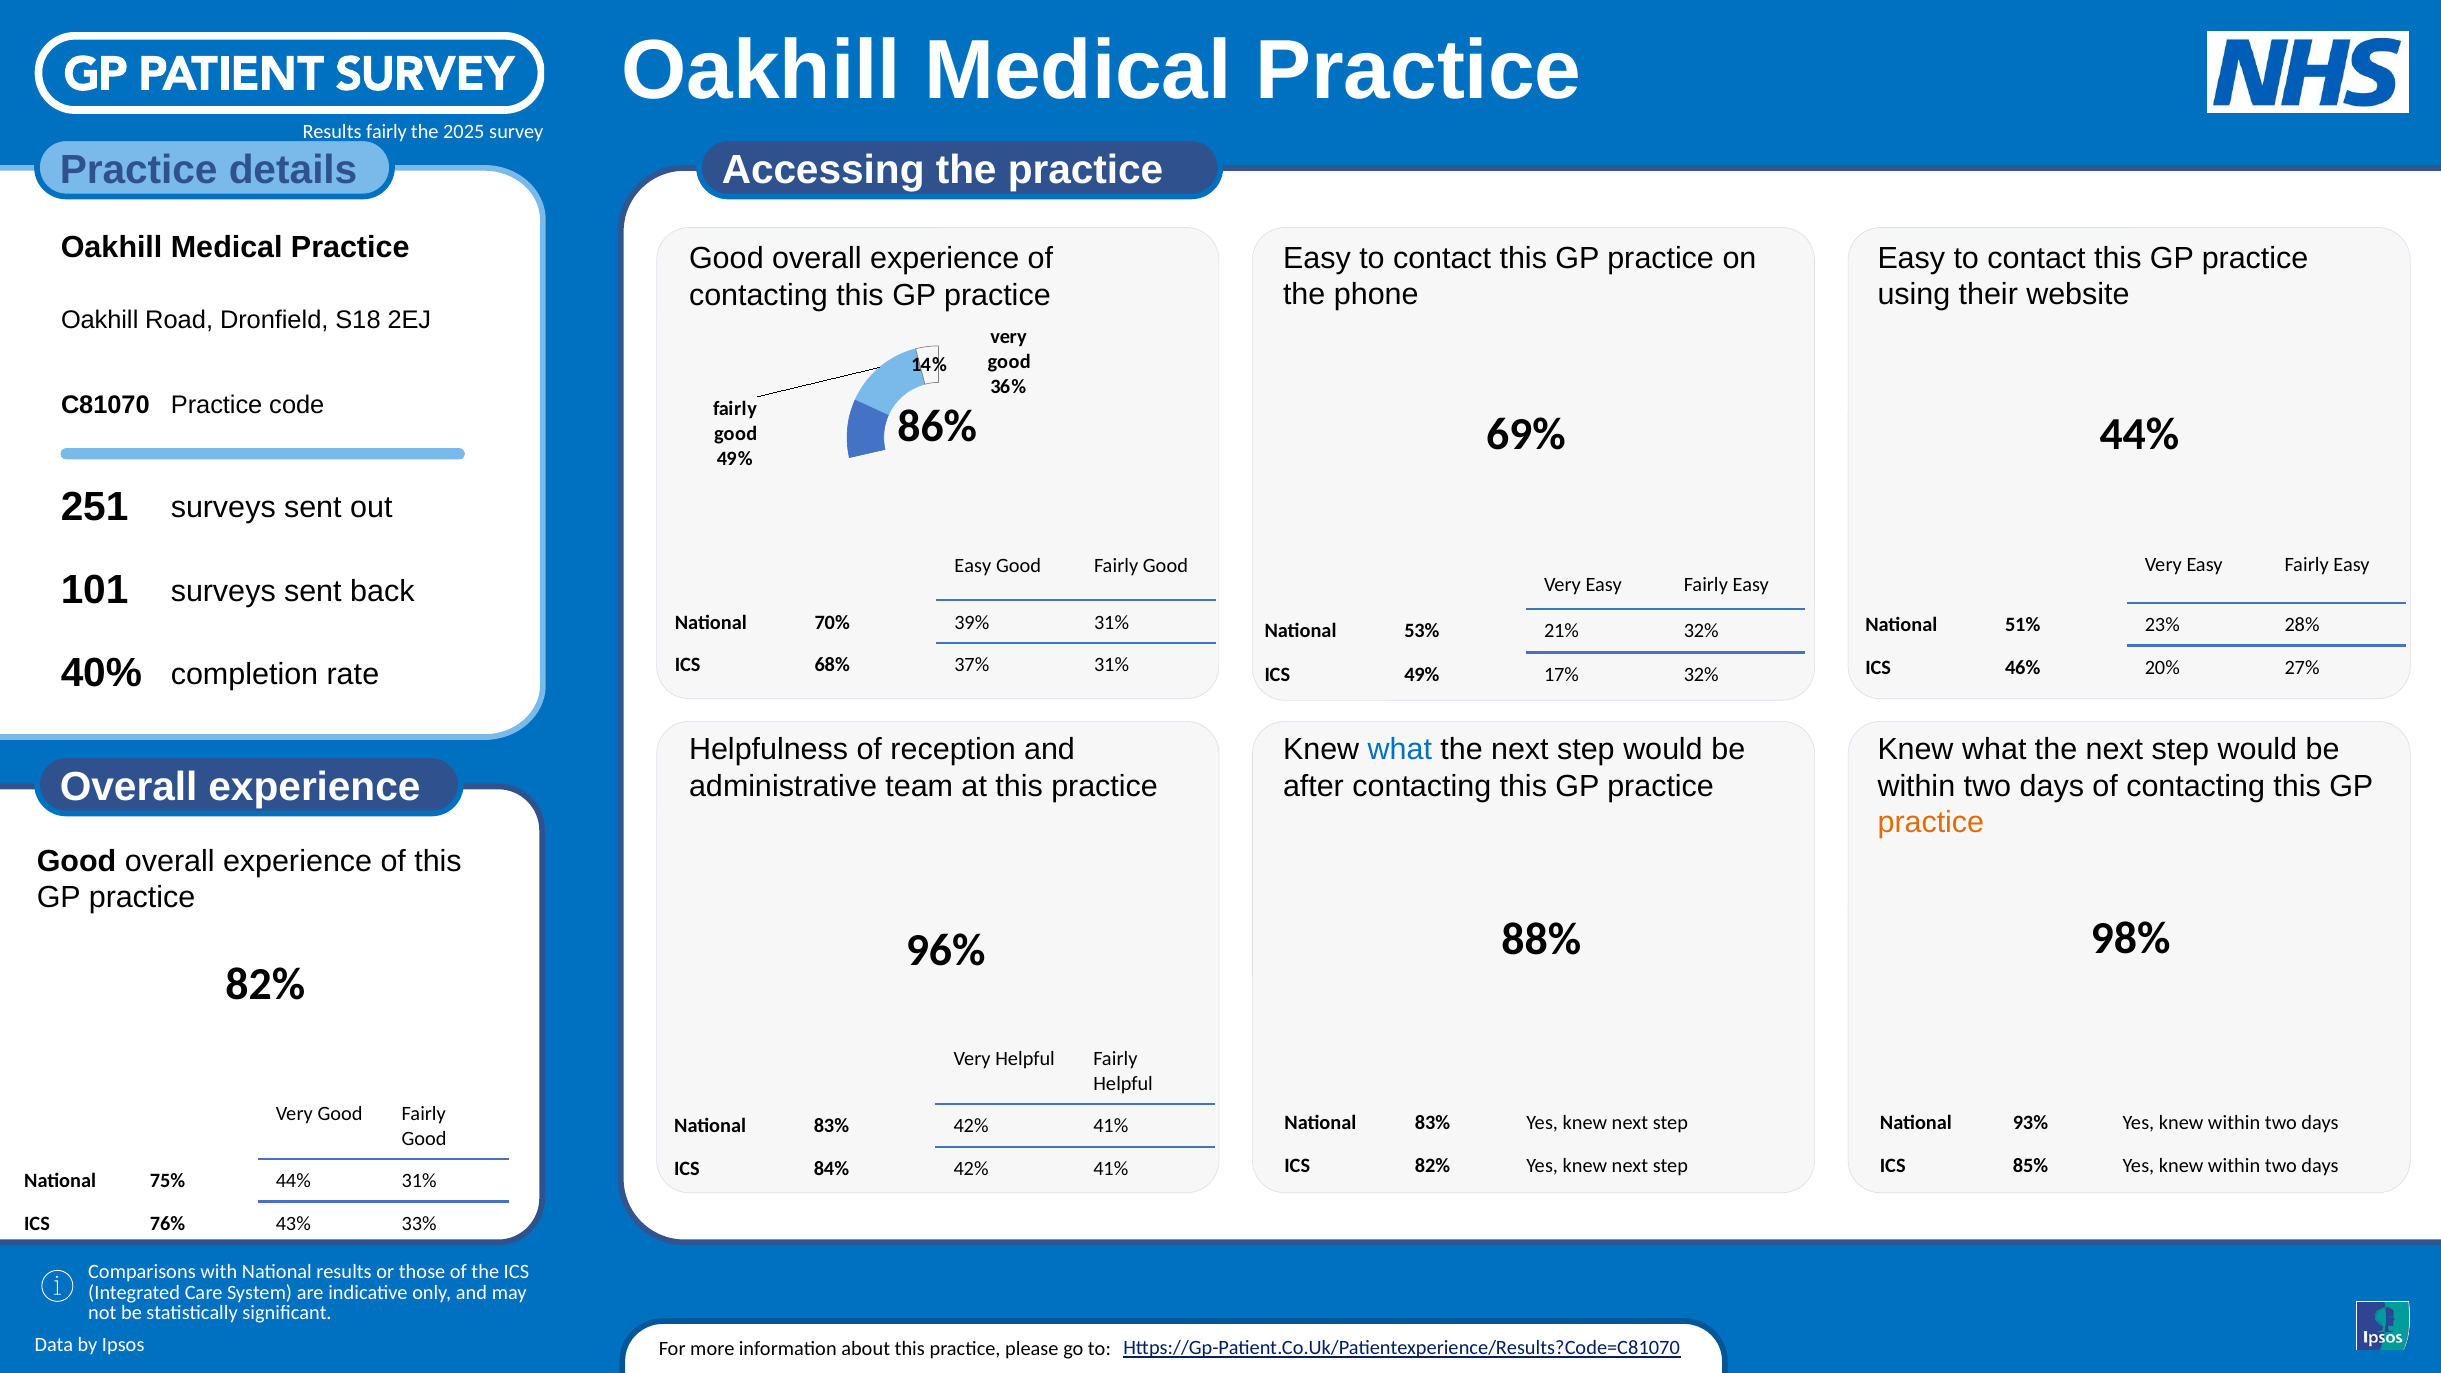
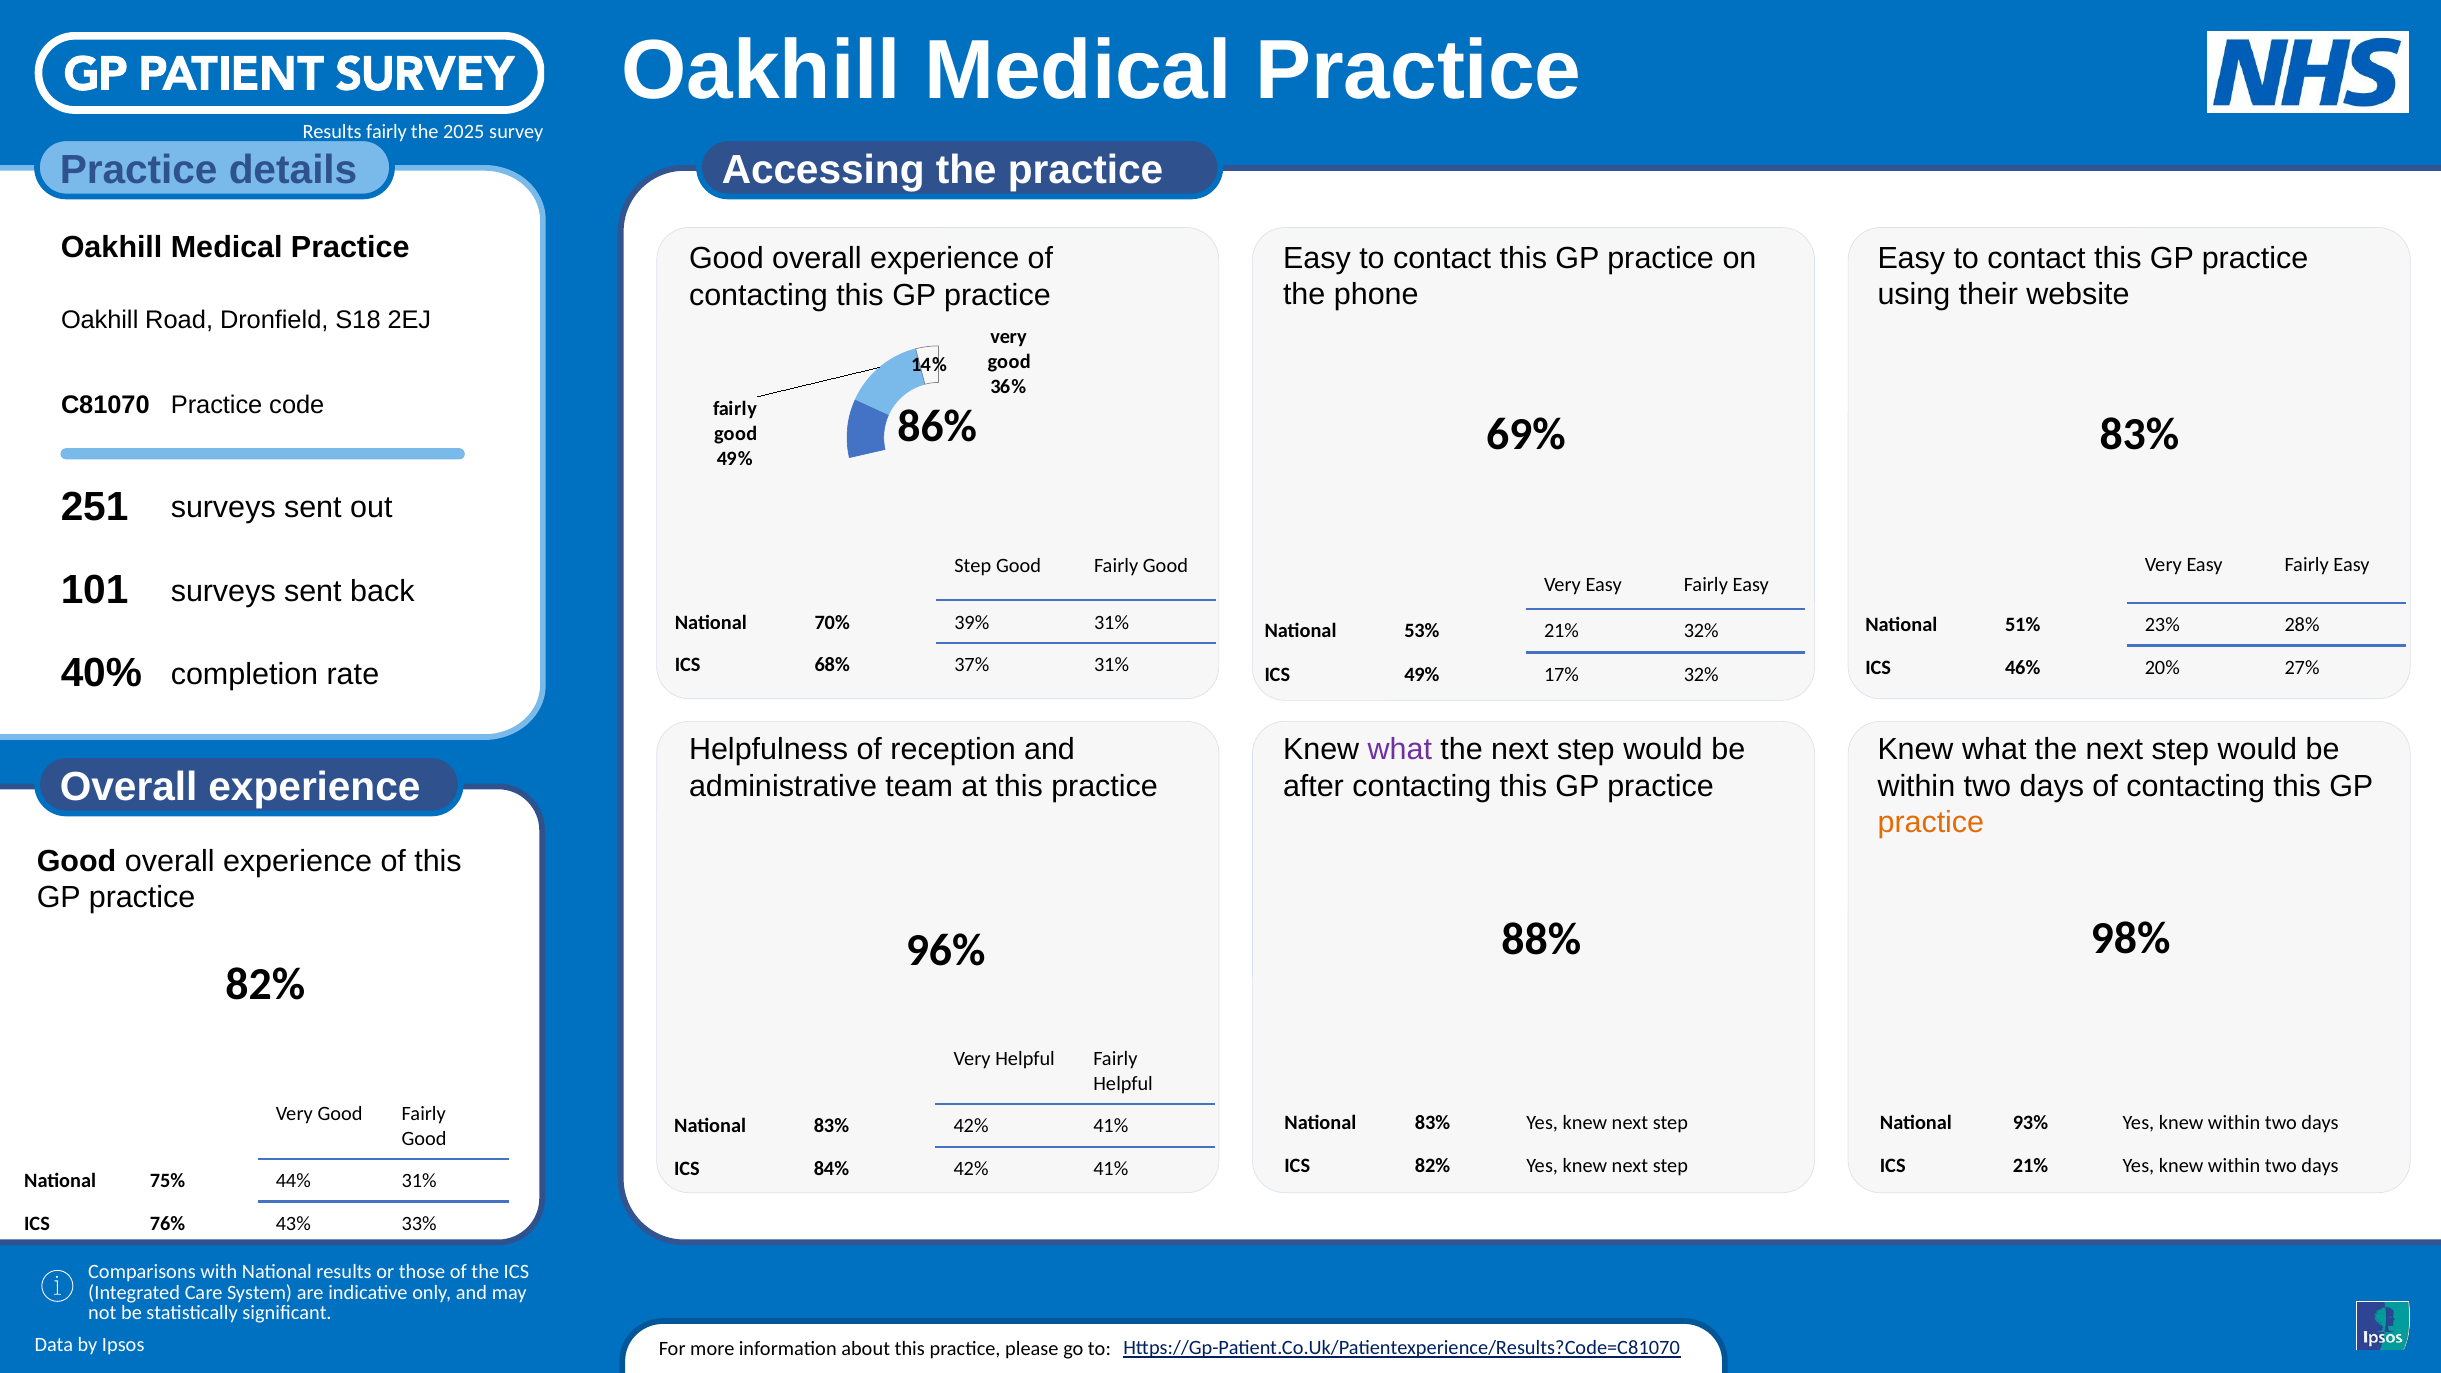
44%: 44% -> 83% (2139, 434)
Easy: Easy -> Step (973, 566)
what colour: blue -> purple (1400, 750)
ICS 85%: 85% -> 21% (2031, 1166)
